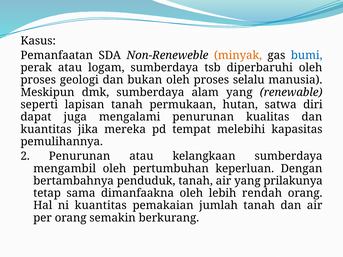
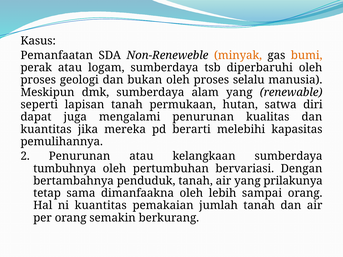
bumi colour: blue -> orange (307, 55)
tempat: tempat -> berarti (192, 129)
mengambil: mengambil -> tumbuhnya (65, 169)
keperluan: keperluan -> bervariasi (245, 169)
rendah: rendah -> sampai (262, 193)
